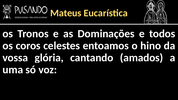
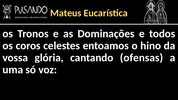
amados: amados -> ofensas (142, 58)
